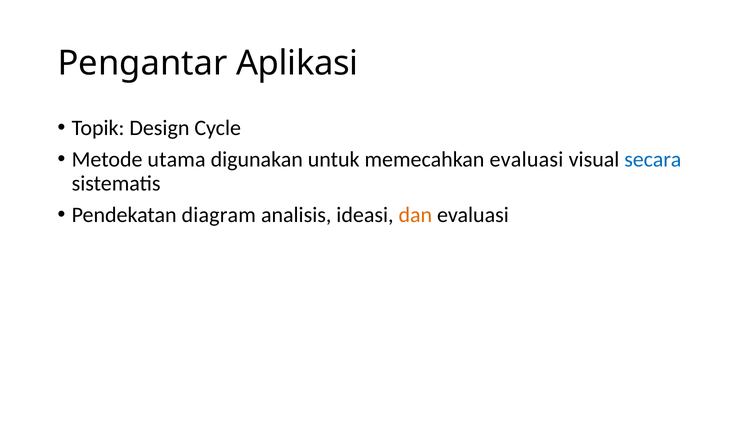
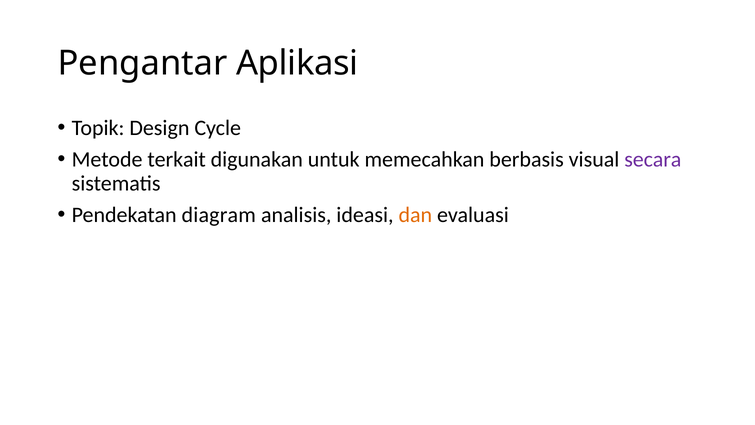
utama: utama -> terkait (177, 159)
memecahkan evaluasi: evaluasi -> berbasis (527, 159)
secara colour: blue -> purple (653, 159)
